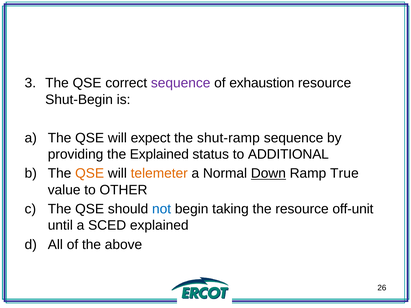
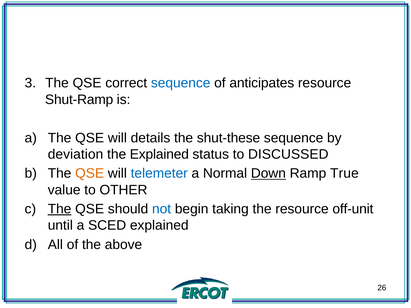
sequence colour: purple -> blue (181, 83)
exhaustion: exhaustion -> anticipates (262, 83)
Shut-Begin: Shut-Begin -> Shut-Ramp (79, 100)
expect: expect -> details (150, 138)
shut-ramp: shut-ramp -> shut-these (229, 138)
providing: providing -> deviation (76, 154)
ADDITIONAL: ADDITIONAL -> DISCUSSED (288, 154)
telemeter colour: orange -> blue (159, 174)
The underline: none -> present (60, 209)
